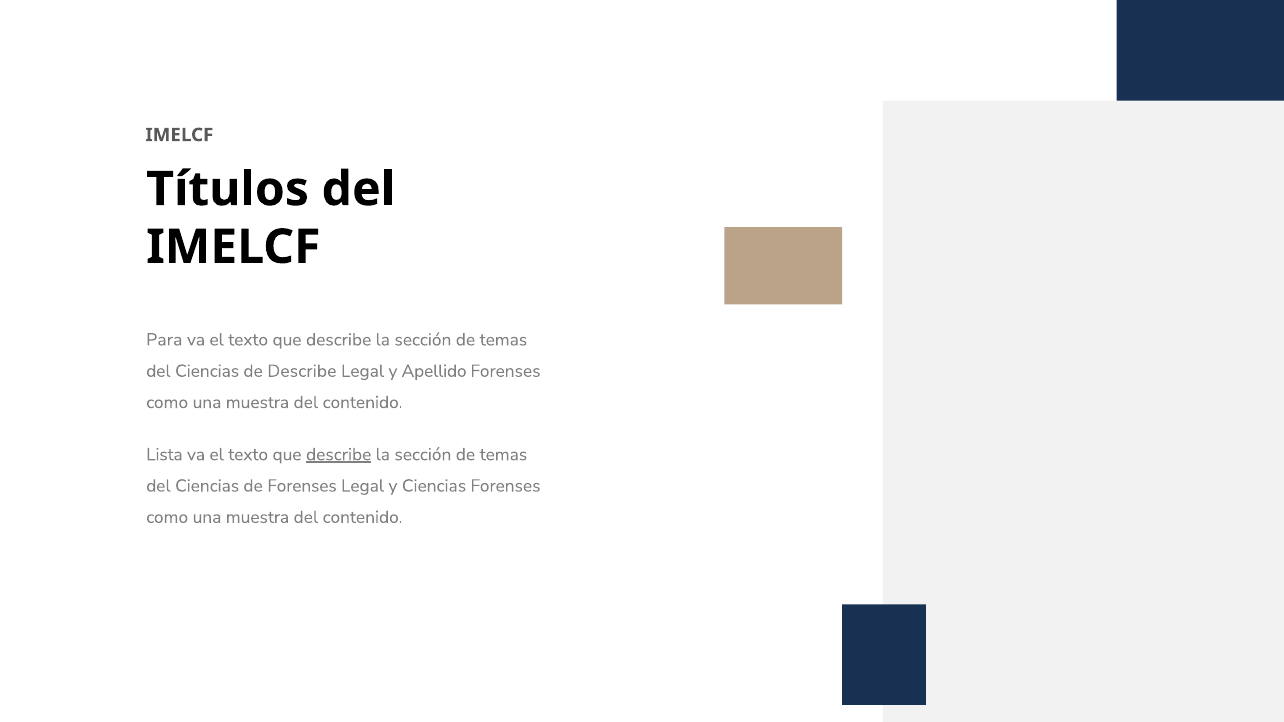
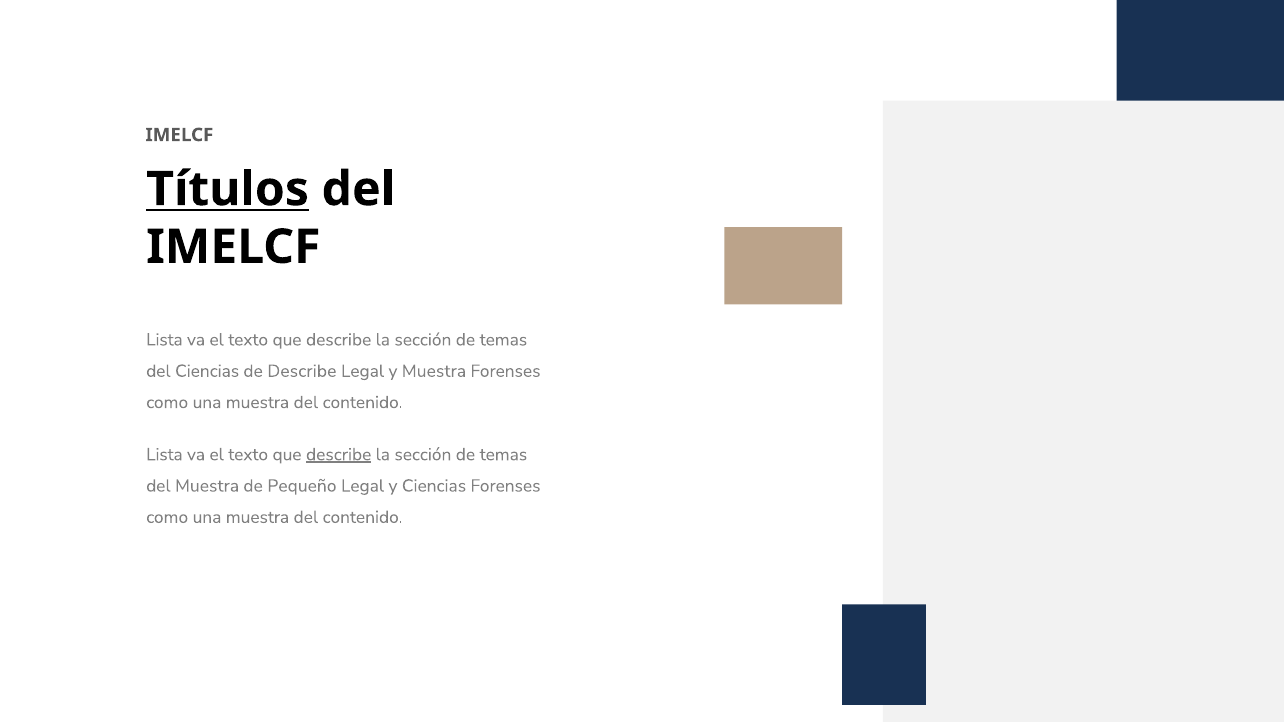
Títulos underline: none -> present (228, 189)
Para: Para -> Lista (164, 340)
y Apellido: Apellido -> Muestra (434, 371)
Ciencias: Ciencias -> Muestra (207, 486)
de Forenses: Forenses -> Pequeño (302, 486)
